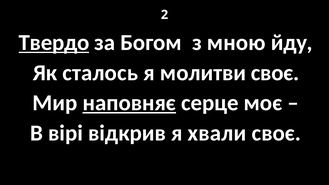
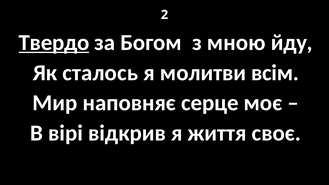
молитви своє: своє -> всім (275, 73)
наповняє underline: present -> none (129, 103)
хвали: хвали -> життя (217, 133)
